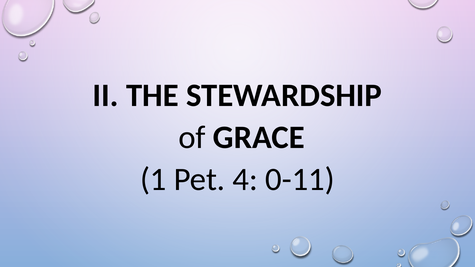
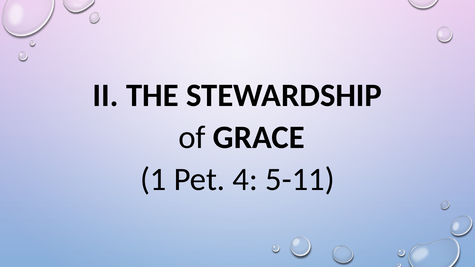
0-11: 0-11 -> 5-11 (300, 179)
